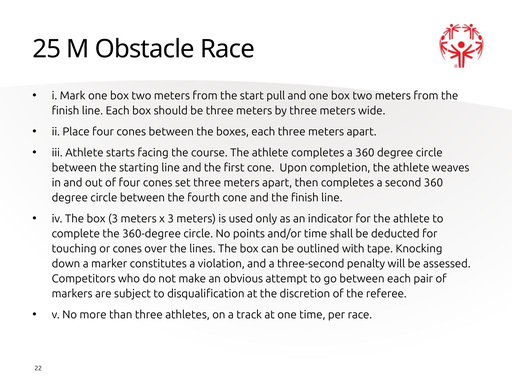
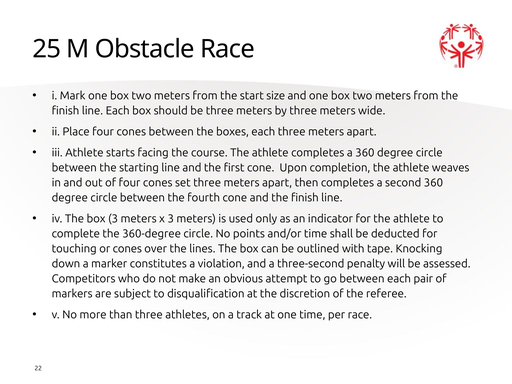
pull: pull -> size (276, 96)
